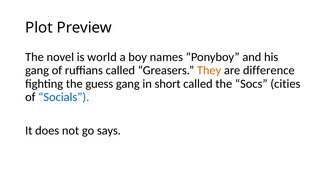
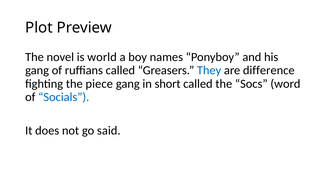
They colour: orange -> blue (209, 71)
guess: guess -> piece (99, 84)
cities: cities -> word (285, 84)
says: says -> said (109, 131)
